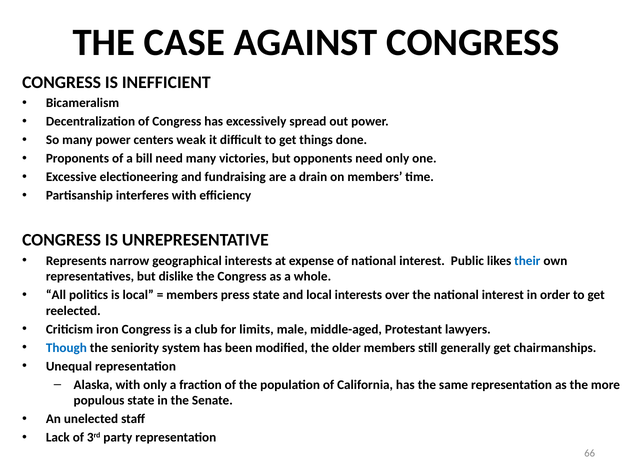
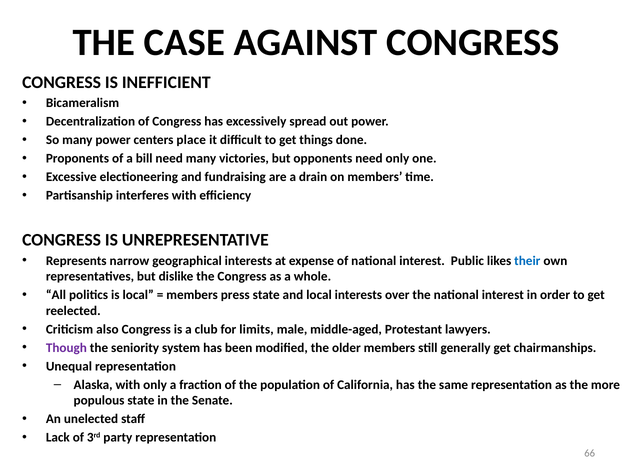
weak: weak -> place (191, 140)
iron: iron -> also (107, 329)
Though colour: blue -> purple (66, 348)
